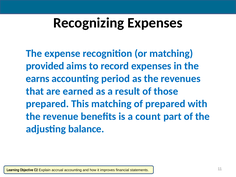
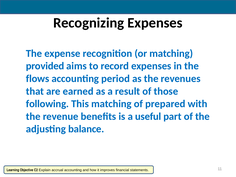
earns: earns -> flows (38, 79)
prepared: prepared -> following (47, 104)
count: count -> useful (148, 116)
